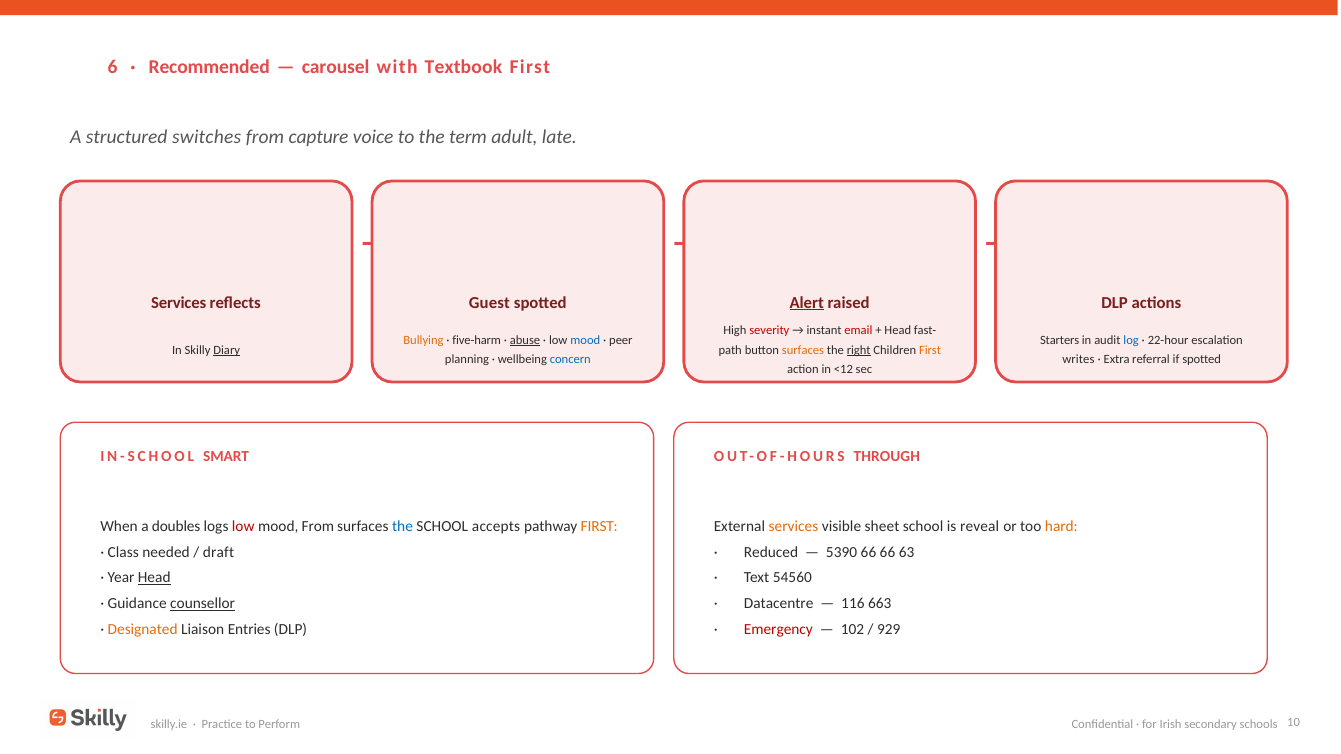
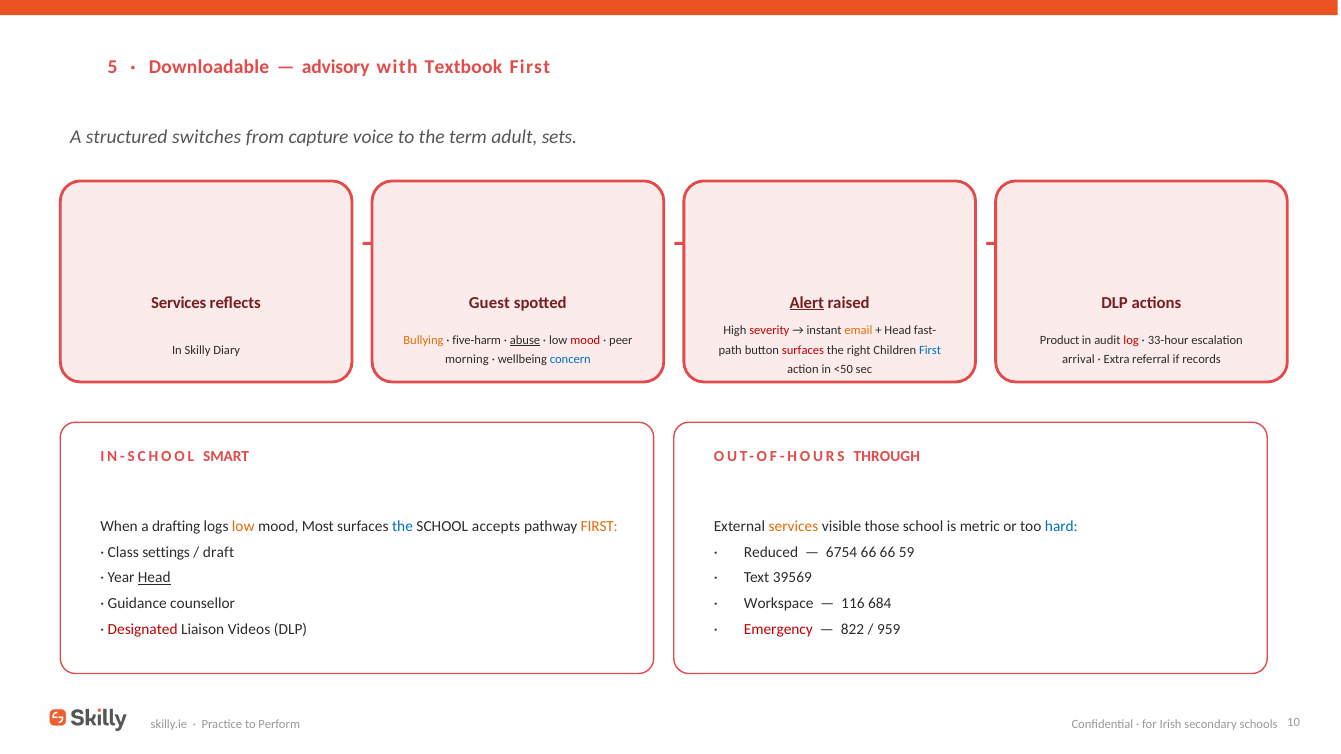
6: 6 -> 5 (112, 67)
Recommended: Recommended -> Downloadable (209, 67)
carousel: carousel -> advisory (336, 67)
late: late -> sets (559, 137)
email colour: red -> orange (858, 330)
mood colour: blue -> red (585, 340)
Starters: Starters -> Product (1060, 340)
log colour: blue -> red (1131, 340)
22-hour: 22-hour -> 33-hour (1168, 340)
Diary underline: present -> none (227, 350)
surfaces colour: orange -> red (803, 350)
right underline: present -> none (859, 350)
First colour: orange -> blue (930, 350)
planning: planning -> morning (467, 360)
writes: writes -> arrival (1078, 360)
if spotted: spotted -> records (1202, 360)
<12: <12 -> <50 (843, 370)
doubles: doubles -> drafting (176, 526)
low colour: red -> orange (243, 526)
mood From: From -> Most (318, 526)
sheet: sheet -> those (882, 526)
reveal: reveal -> metric (980, 526)
hard colour: orange -> blue (1061, 526)
needed: needed -> settings (166, 552)
5390: 5390 -> 6754 (842, 552)
63: 63 -> 59 (907, 552)
54560: 54560 -> 39569 (792, 578)
counsellor underline: present -> none (203, 604)
Datacentre: Datacentre -> Workspace (779, 604)
663: 663 -> 684 (880, 604)
Designated colour: orange -> red (143, 630)
Entries: Entries -> Videos (249, 630)
102: 102 -> 822 (852, 630)
929: 929 -> 959 (889, 630)
